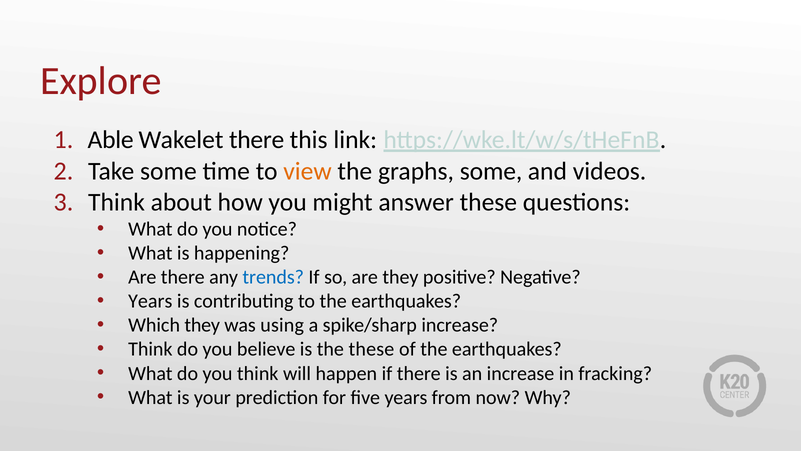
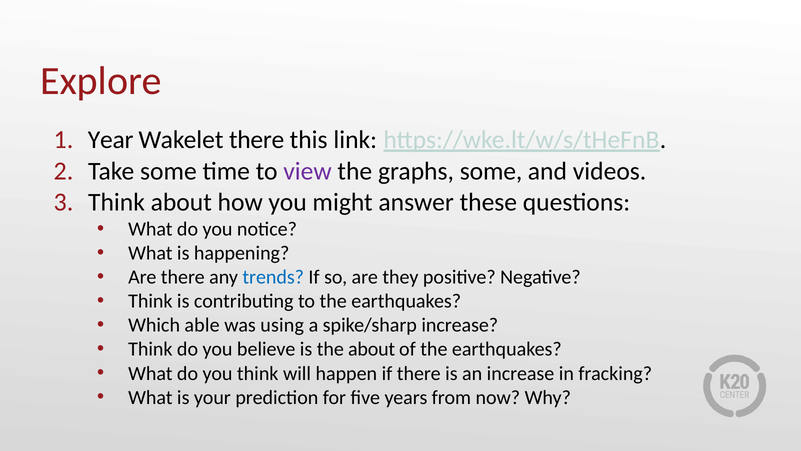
Able: Able -> Year (111, 140)
view colour: orange -> purple (307, 171)
Years: Years -> Think (150, 301)
Which they: they -> able (202, 325)
the these: these -> about (372, 349)
